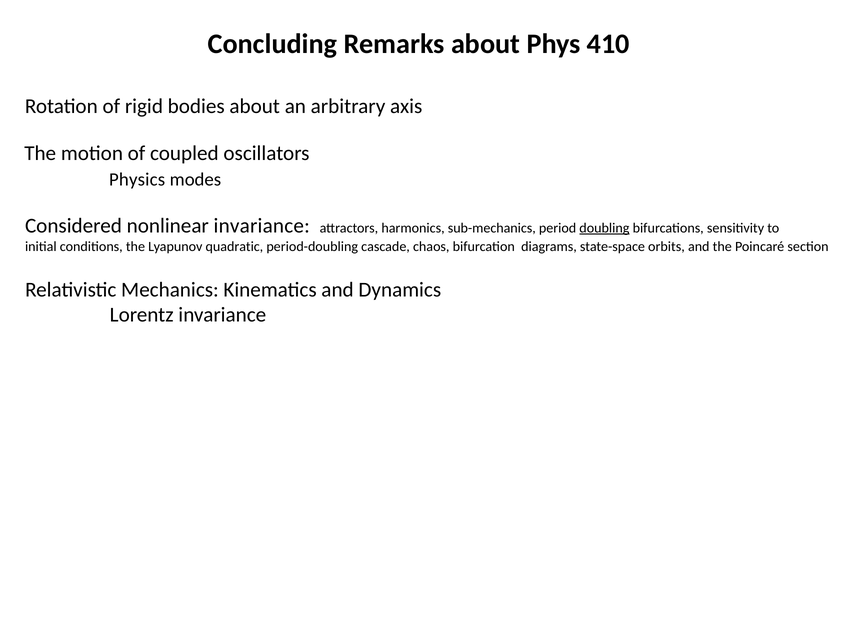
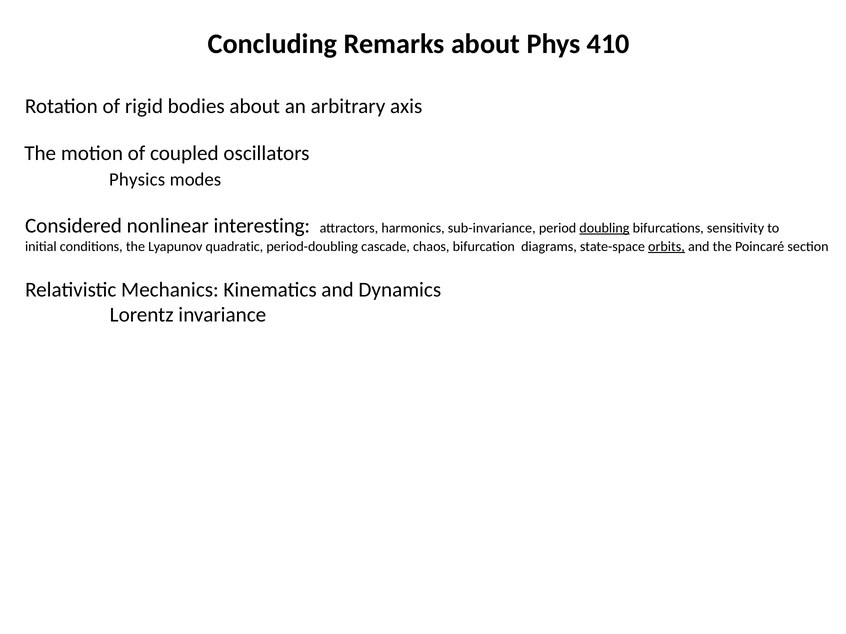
nonlinear invariance: invariance -> interesting (262, 226)
sub-mechanics: sub-mechanics -> sub-invariance (492, 228)
orbits underline: none -> present (666, 247)
